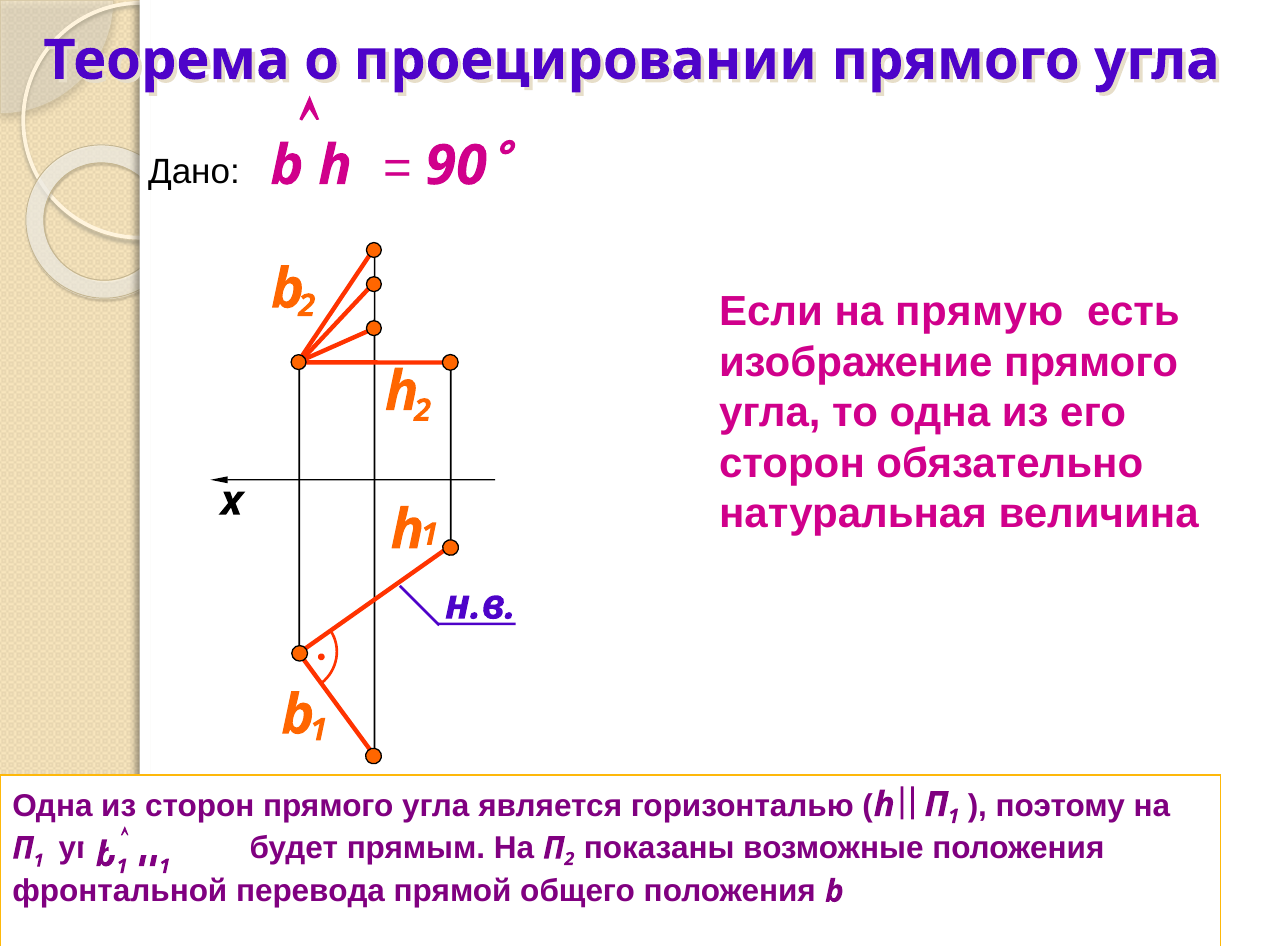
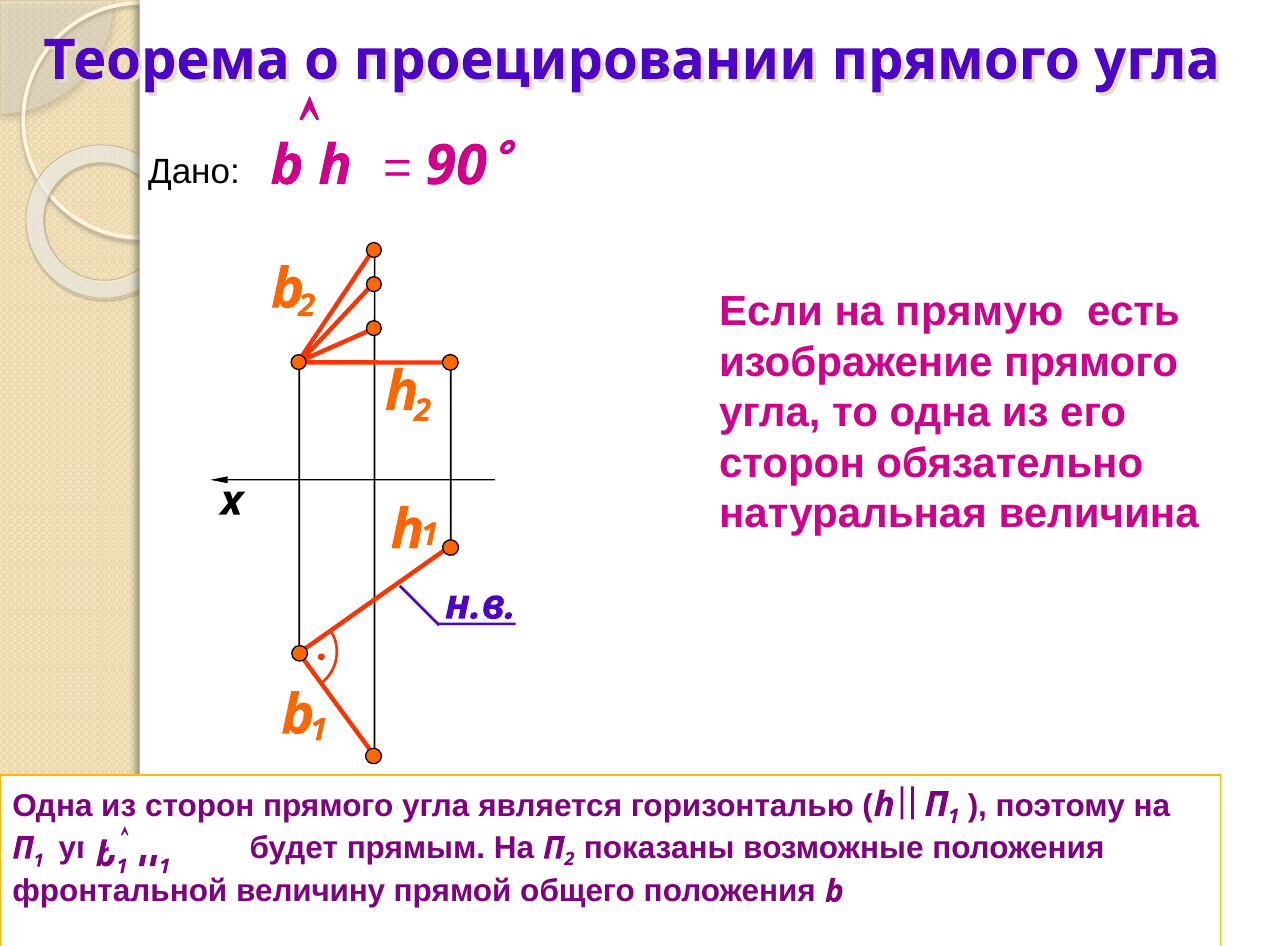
перевода: перевода -> величину (311, 891)
